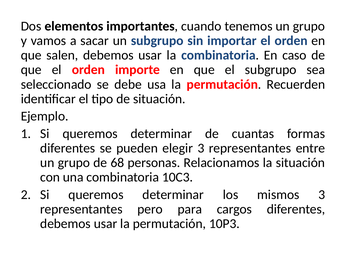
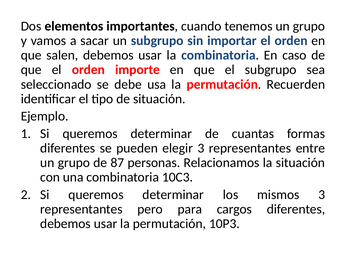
68: 68 -> 87 (117, 162)
